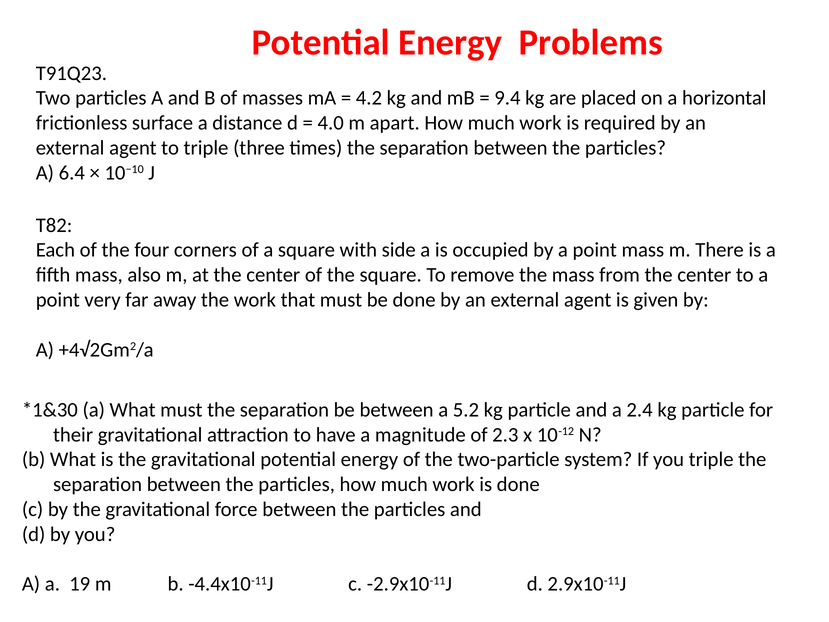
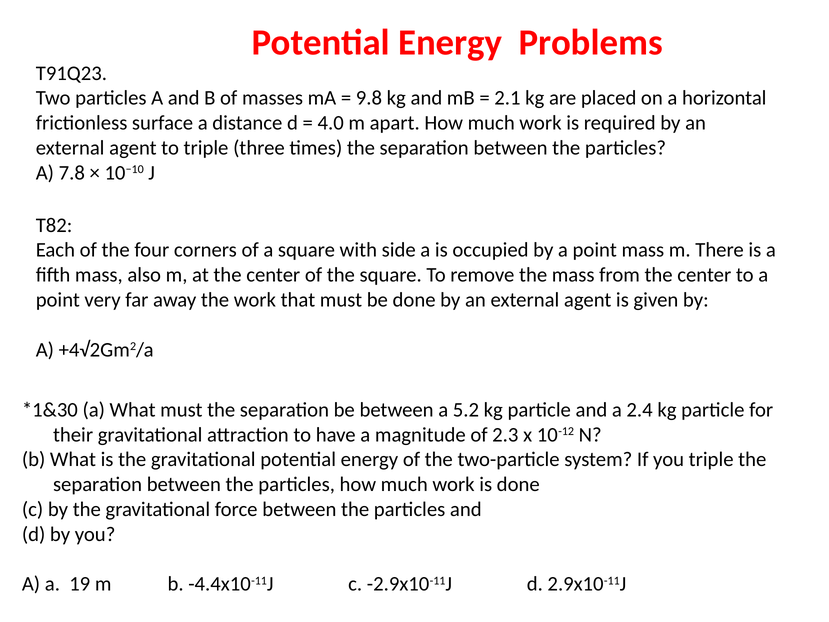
4.2: 4.2 -> 9.8 (369, 98)
9.4: 9.4 -> 2.1 (507, 98)
6.4: 6.4 -> 7.8 (72, 173)
